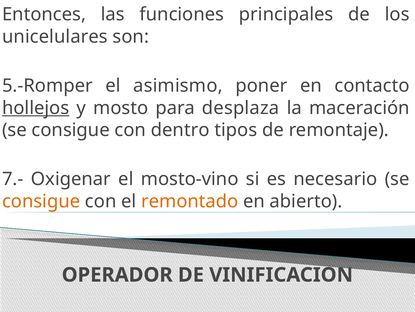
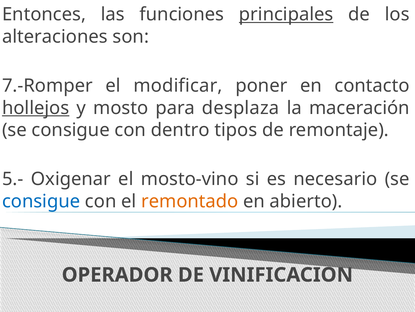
principales underline: none -> present (286, 14)
unicelulares: unicelulares -> alteraciones (55, 37)
5.-Romper: 5.-Romper -> 7.-Romper (47, 85)
asimismo: asimismo -> modificar (178, 85)
7.-: 7.- -> 5.- (13, 179)
consigue colour: orange -> blue (41, 201)
